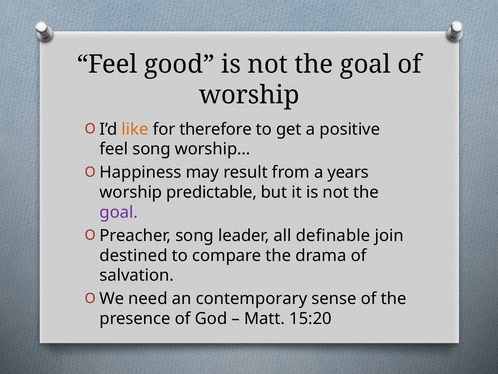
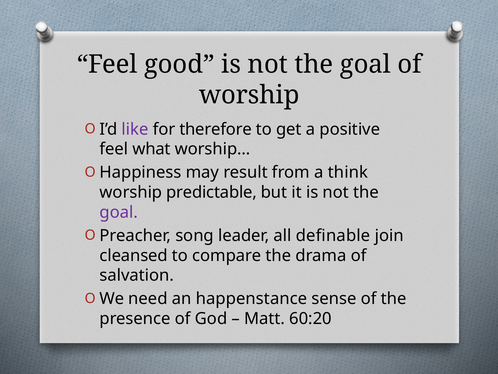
like colour: orange -> purple (135, 129)
feel song: song -> what (152, 149)
years: years -> think (348, 172)
destined: destined -> cleansed (134, 255)
contemporary: contemporary -> happenstance (251, 298)
15:20: 15:20 -> 60:20 (311, 318)
